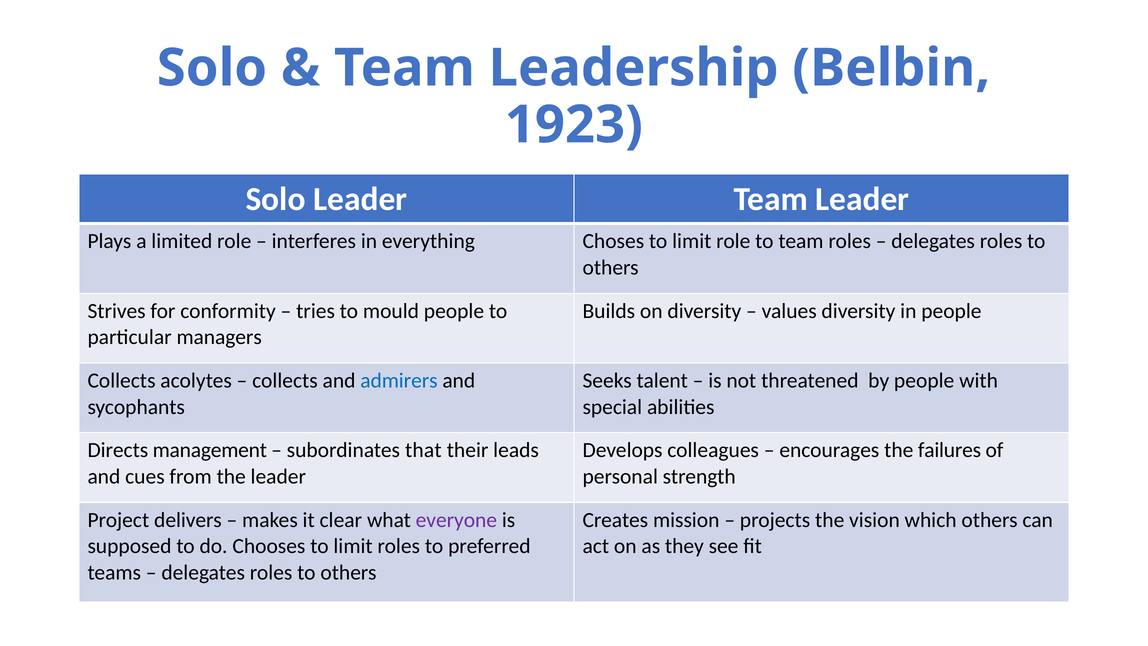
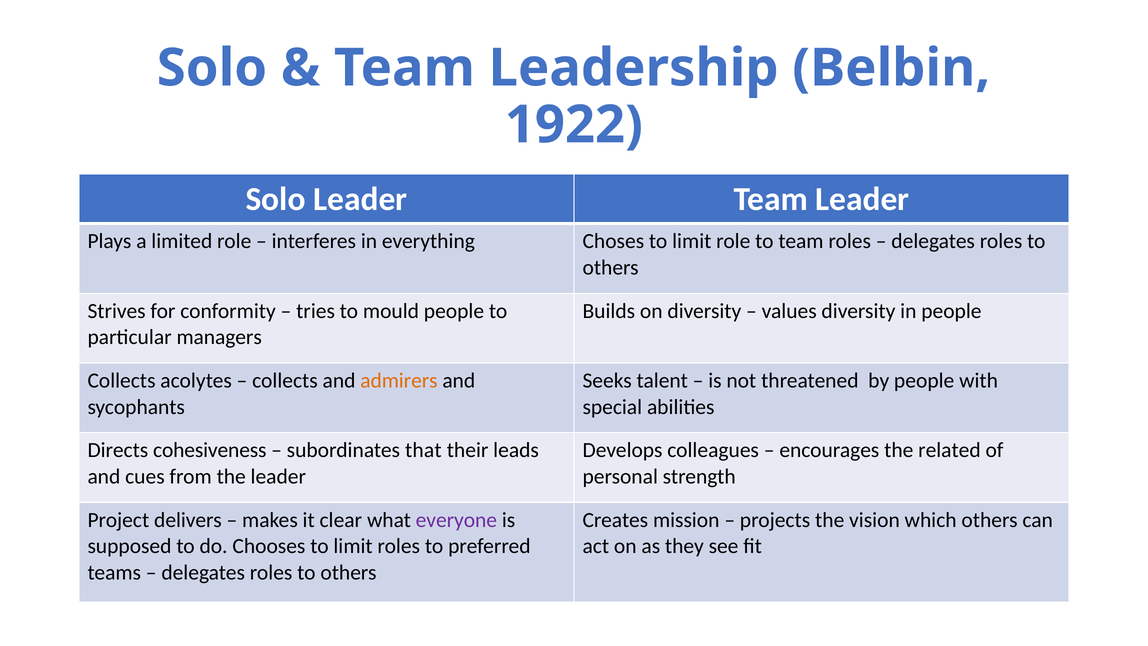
1923: 1923 -> 1922 (574, 125)
admirers colour: blue -> orange (399, 381)
management: management -> cohesiveness (210, 450)
failures: failures -> related (949, 450)
